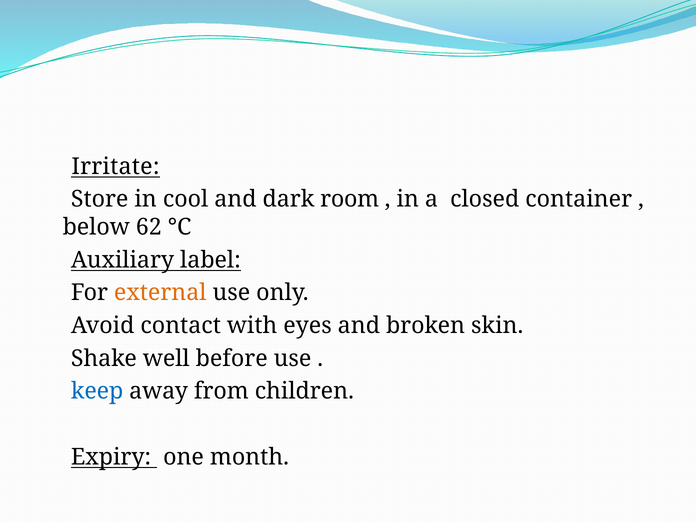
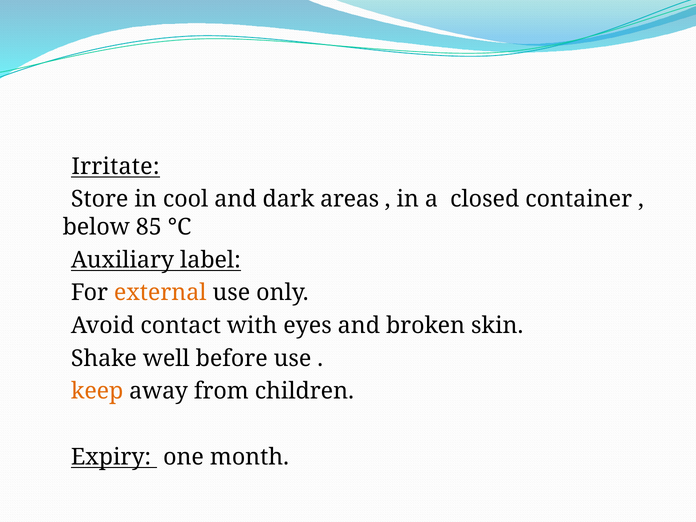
room: room -> areas (350, 199)
62: 62 -> 85 (149, 227)
keep colour: blue -> orange (97, 391)
